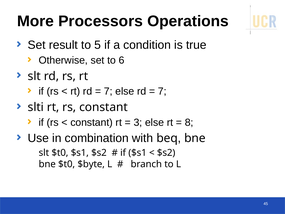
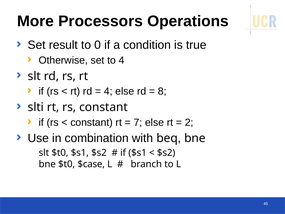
5: 5 -> 0 (98, 45)
to 6: 6 -> 4 (122, 60)
7: 7 -> 4 (108, 91)
7: 7 -> 8 (162, 91)
3: 3 -> 7 (138, 122)
8: 8 -> 2 (189, 122)
$byte: $byte -> $case (91, 164)
